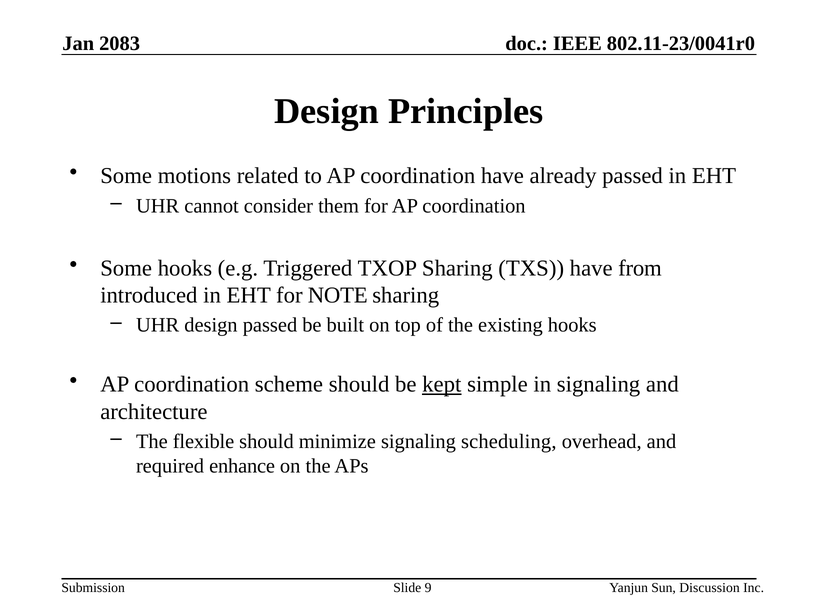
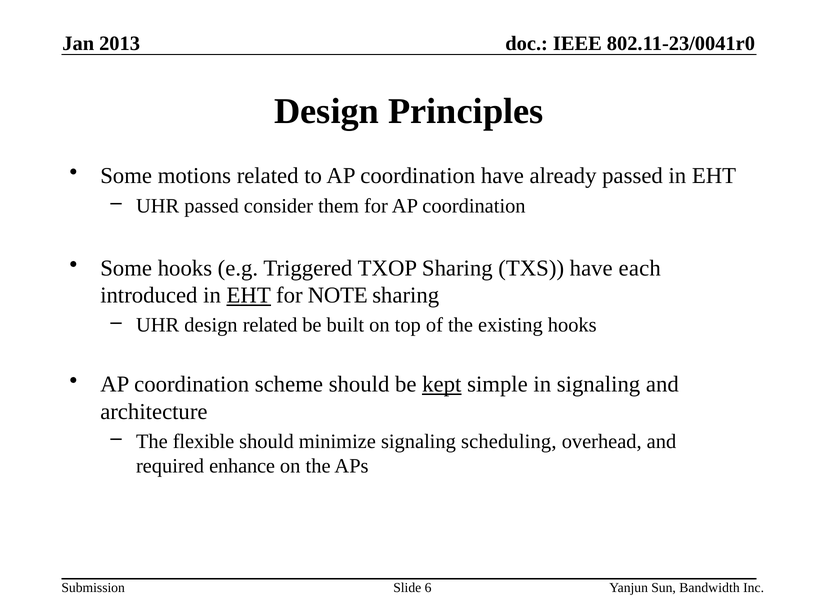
2083: 2083 -> 2013 (120, 44)
UHR cannot: cannot -> passed (212, 206)
from: from -> each (640, 268)
EHT underline: none -> present (249, 296)
design passed: passed -> related (270, 326)
9: 9 -> 6 (428, 588)
Discussion: Discussion -> Bandwidth (709, 588)
